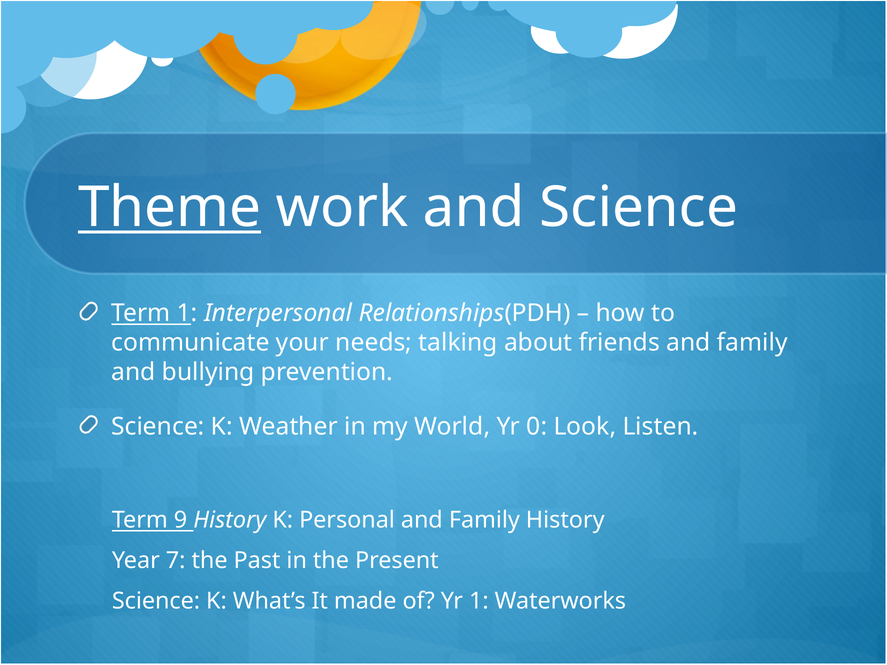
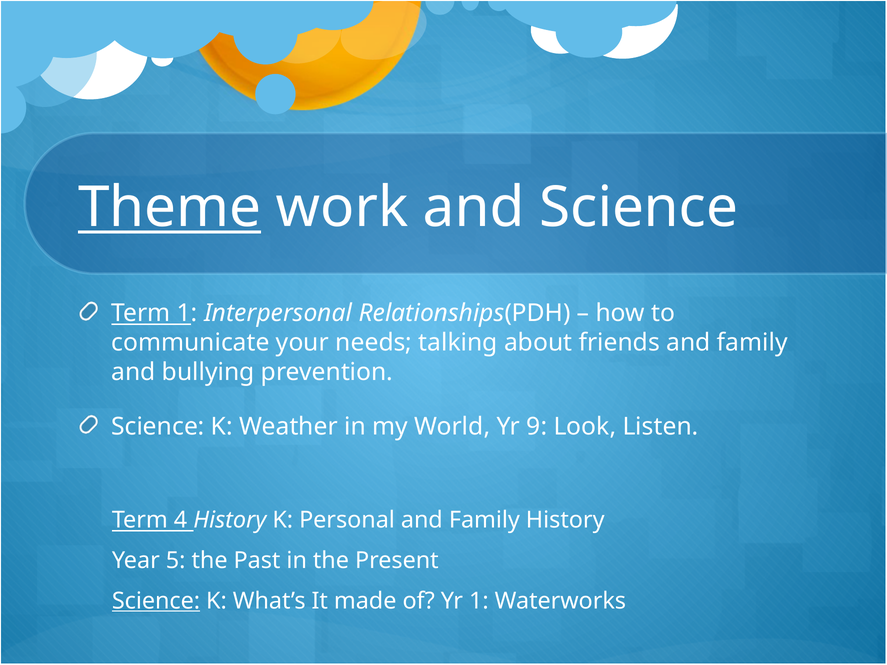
0: 0 -> 9 (537, 427)
9: 9 -> 4 (180, 520)
7: 7 -> 5 (176, 561)
Science underline: none -> present (156, 601)
